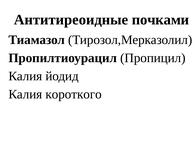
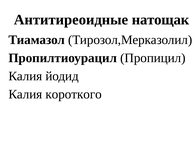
почками: почками -> натощак (160, 20)
